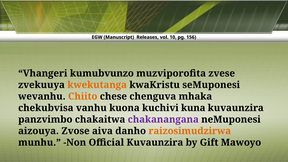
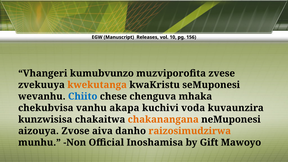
Chiito colour: orange -> blue (83, 96)
kuona: kuona -> akapa (124, 108)
kuna: kuna -> voda (193, 108)
panzvimbo: panzvimbo -> kunzwisisa (45, 119)
chakanangana colour: purple -> orange (163, 119)
Official Kuvaunzira: Kuvaunzira -> Inoshamisa (155, 142)
